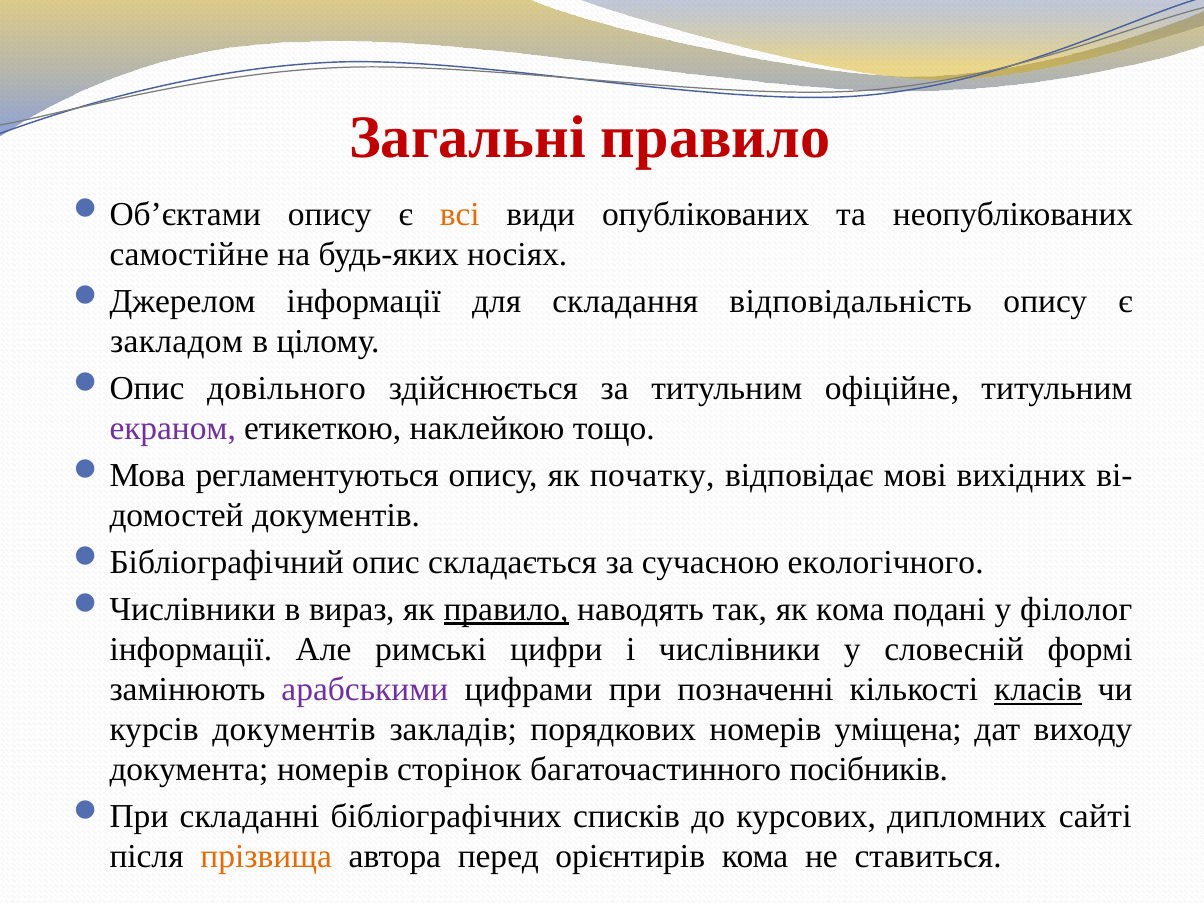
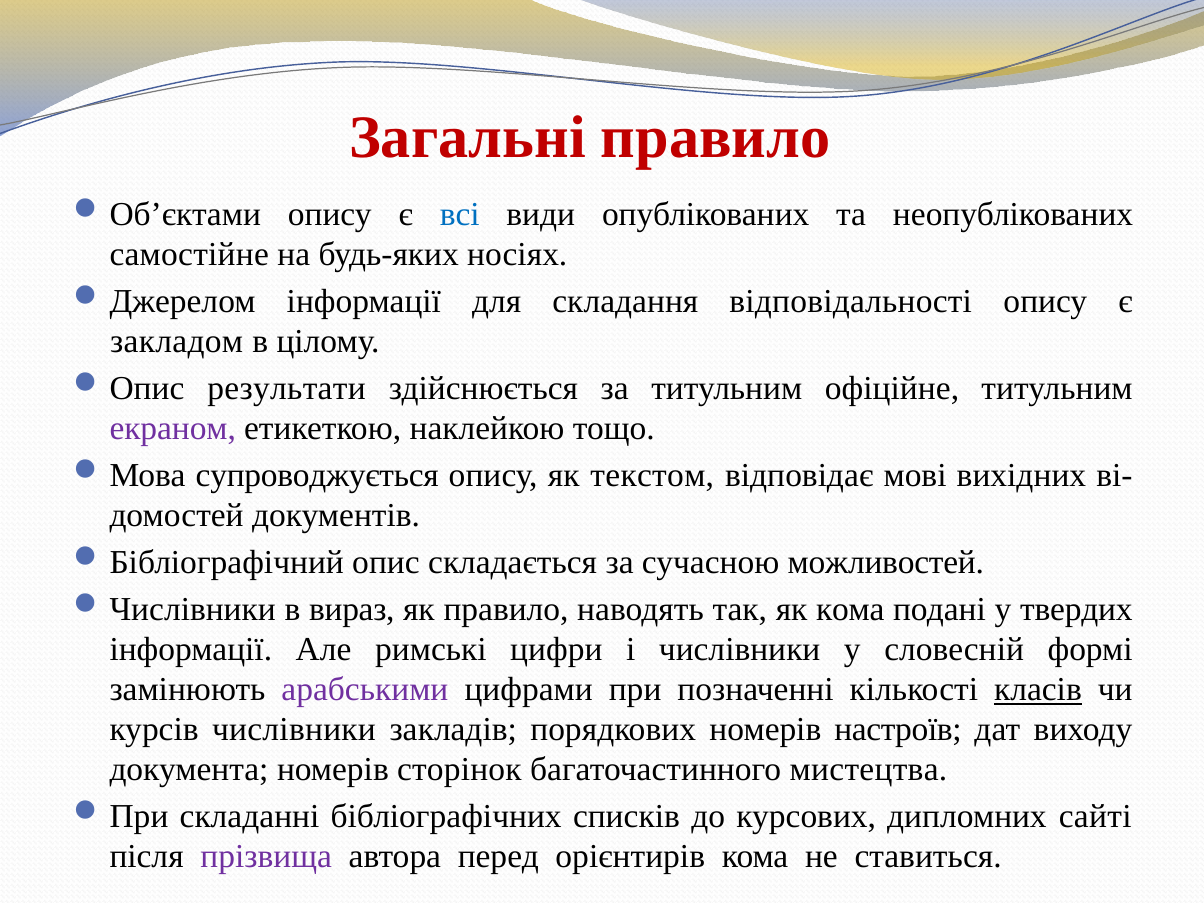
всі colour: orange -> blue (460, 214)
відповідальність: відповідальність -> відповідальності (851, 301)
довільного: довільного -> результати (287, 388)
регламентуються: регламентуються -> супроводжується (317, 475)
початку: початку -> текстом (652, 475)
екологічного: екологічного -> можливостей (886, 562)
правило underline: present -> none (506, 609)
філолог: філолог -> твердих (1076, 609)
курсів документів: документів -> числівники (294, 730)
уміщена: уміщена -> настроїв (898, 730)
посібників: посібників -> мистецтва (869, 770)
прізвища colour: orange -> purple (266, 857)
